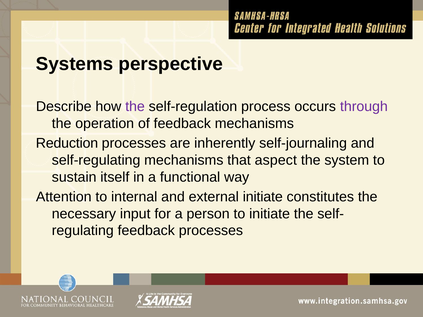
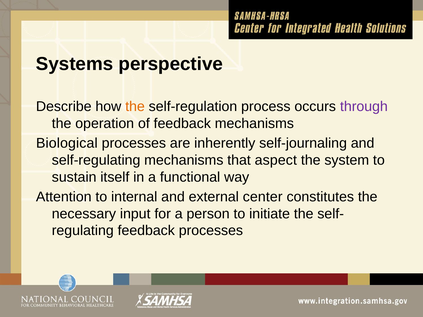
the colour: purple -> orange (135, 107)
Reduction: Reduction -> Biological (67, 143)
external initiate: initiate -> center (263, 197)
